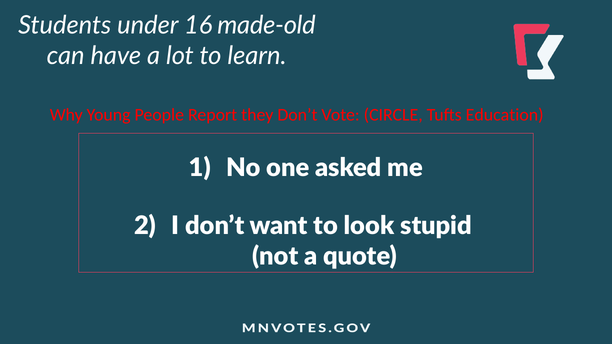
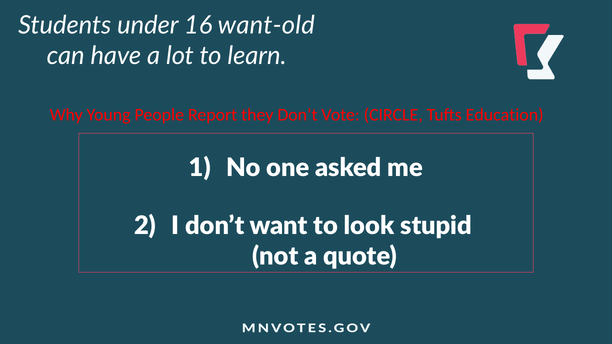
made-old: made-old -> want-old (266, 25)
